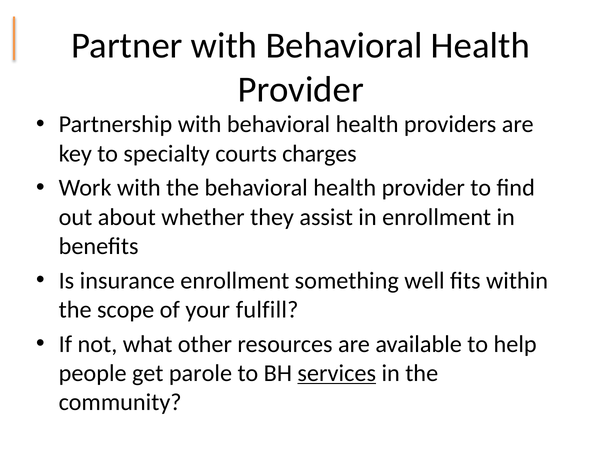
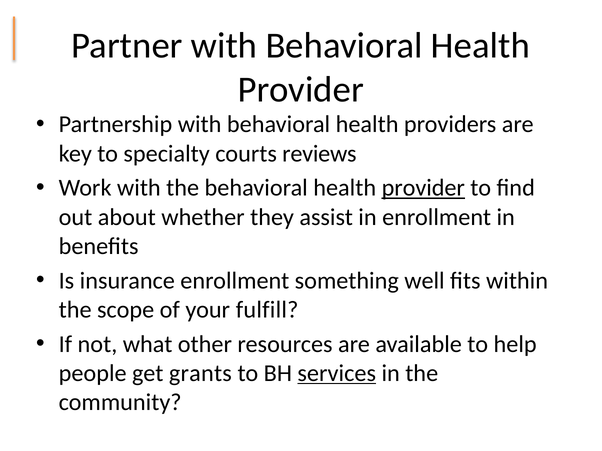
charges: charges -> reviews (319, 154)
provider underline: none -> present (423, 188)
parole: parole -> grants (200, 374)
